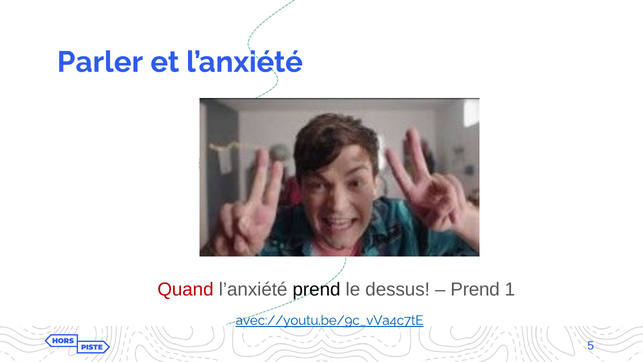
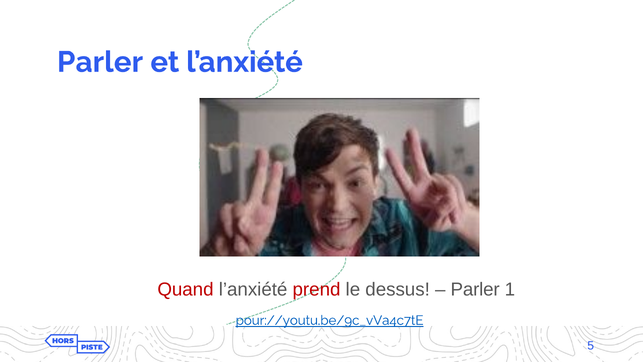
prend colour: black -> red (317, 289)
Prend: Prend -> Parler (475, 289)
avec://youtu.be/9c_vVa4c7tE: avec://youtu.be/9c_vVa4c7tE -> pour://youtu.be/9c_vVa4c7tE (330, 320)
